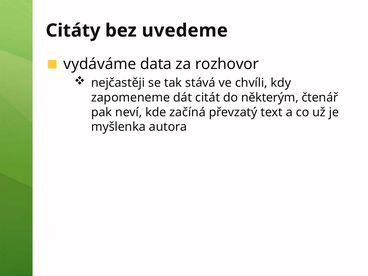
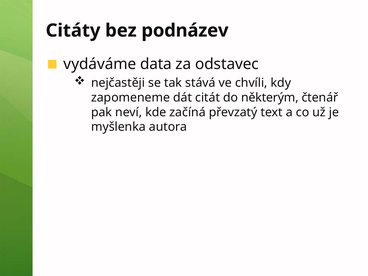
uvedeme: uvedeme -> podnázev (185, 31)
rozhovor: rozhovor -> odstavec (227, 64)
